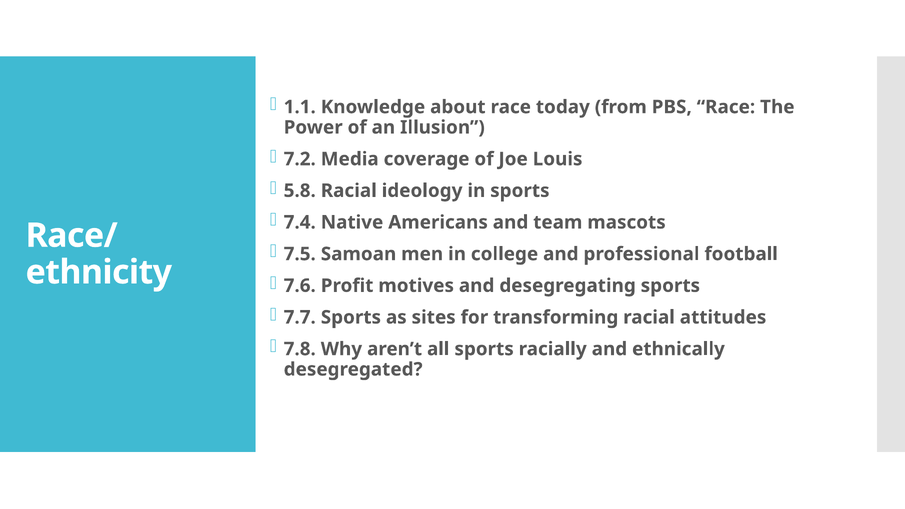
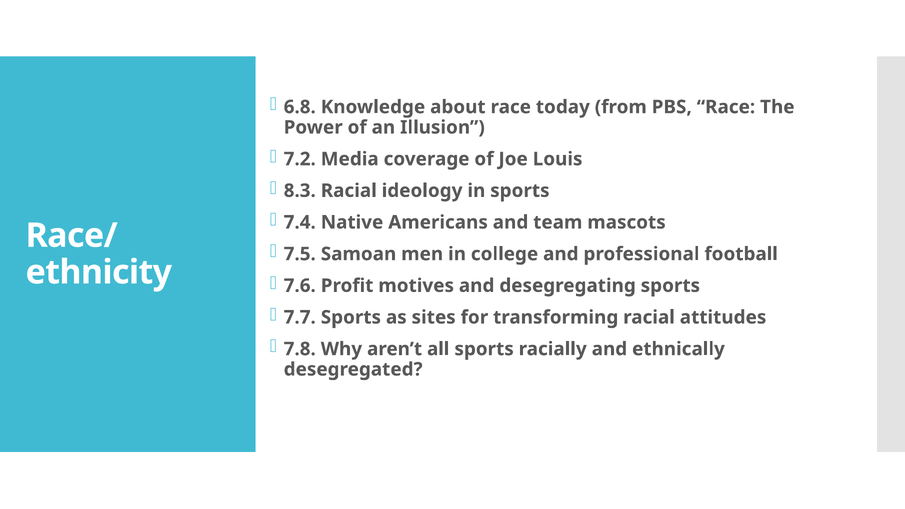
1.1: 1.1 -> 6.8 (300, 107)
5.8: 5.8 -> 8.3 (300, 191)
